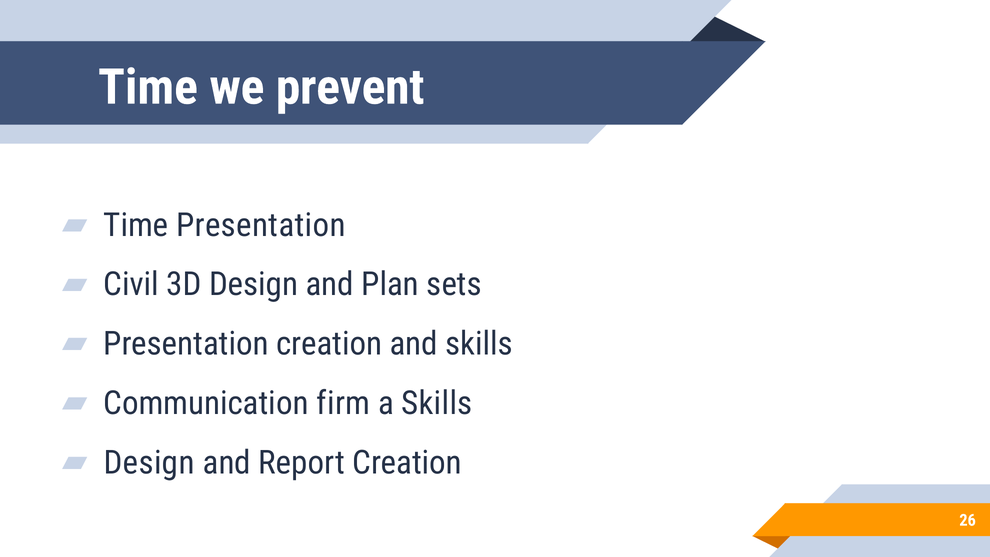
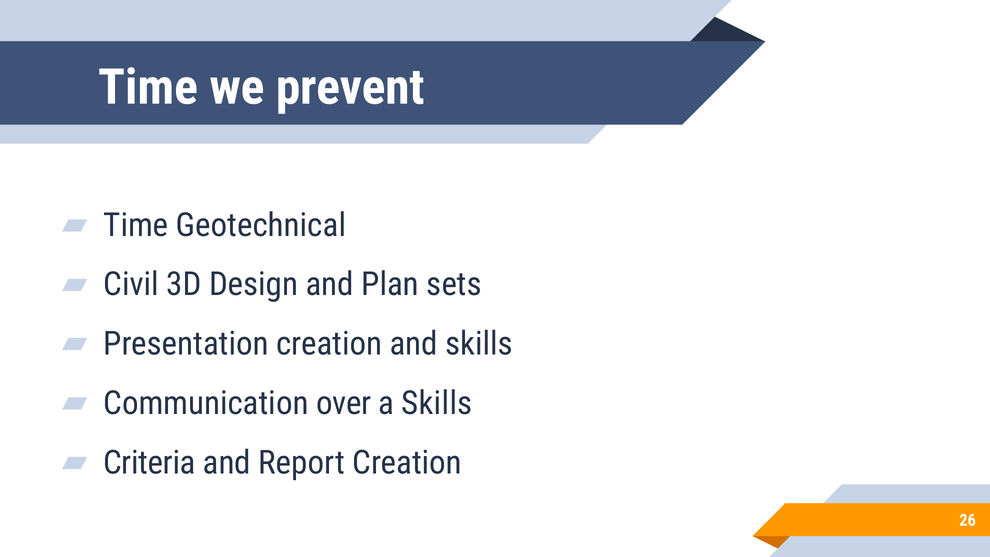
Time Presentation: Presentation -> Geotechnical (261, 225)
firm: firm -> over (344, 403)
Design: Design -> Criteria (149, 463)
